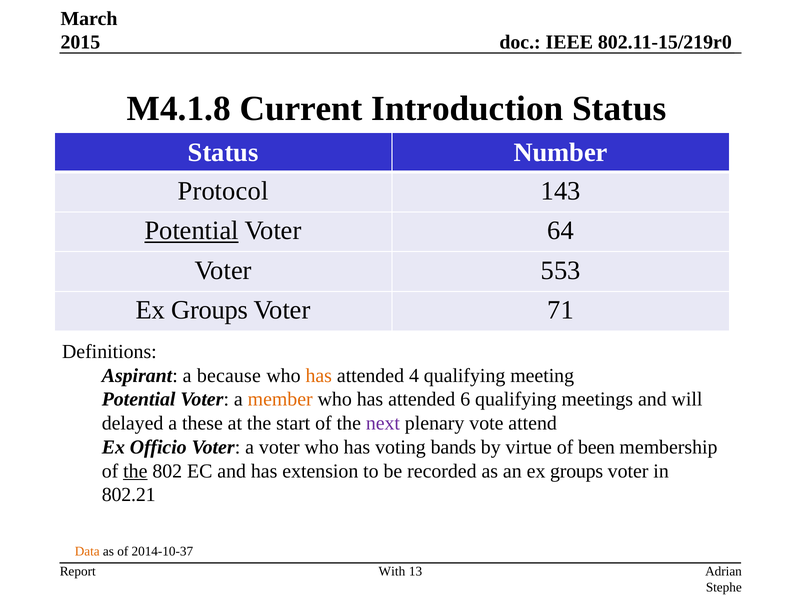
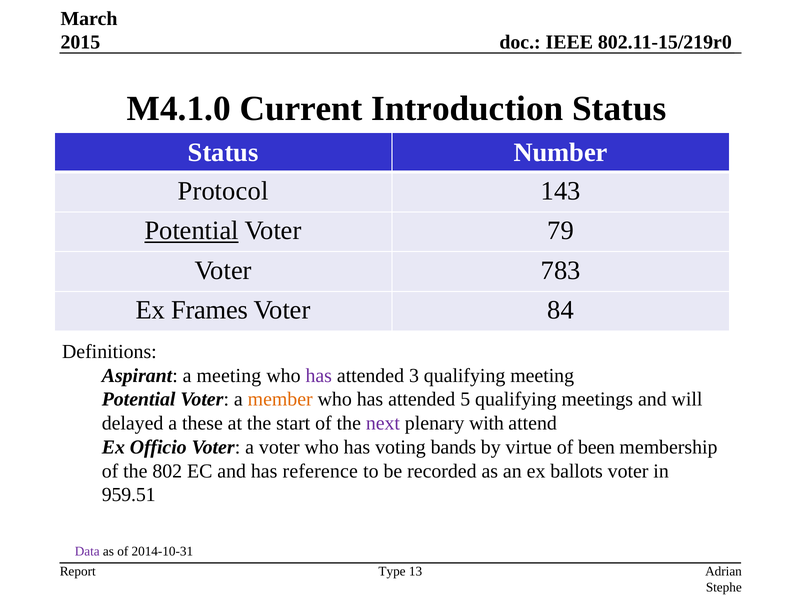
M4.1.8: M4.1.8 -> M4.1.0 (179, 108)
64: 64 -> 79 (561, 230)
553: 553 -> 783 (561, 270)
Groups: Groups -> Frames (210, 310)
71: 71 -> 84 (561, 310)
a because: because -> meeting (229, 375)
has colour: orange -> purple (319, 375)
4: 4 -> 3 (414, 375)
6: 6 -> 5 (465, 399)
vote: vote -> with (487, 423)
the underline: present -> none (135, 471)
extension: extension -> reference (320, 471)
an ex groups: groups -> ballots (577, 471)
802.21: 802.21 -> 959.51 (129, 494)
Data colour: orange -> purple (87, 551)
2014-10-37: 2014-10-37 -> 2014-10-31 (162, 551)
With: With -> Type (392, 571)
